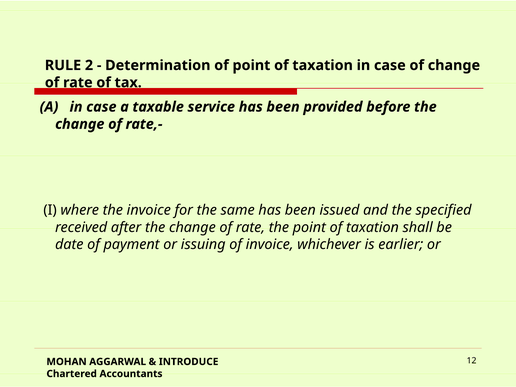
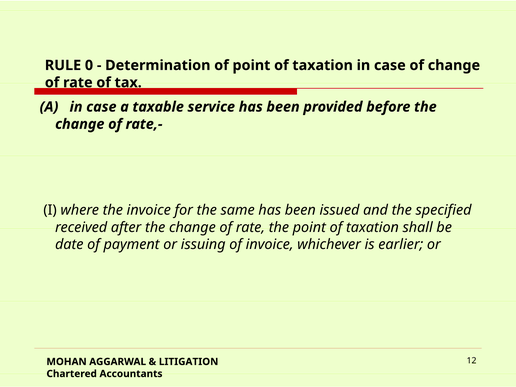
2: 2 -> 0 (89, 65)
INTRODUCE: INTRODUCE -> LITIGATION (189, 362)
